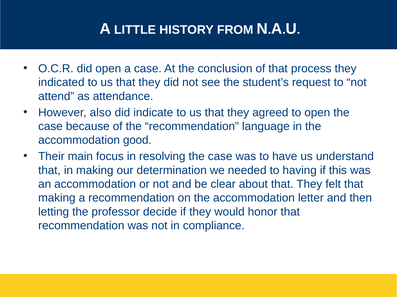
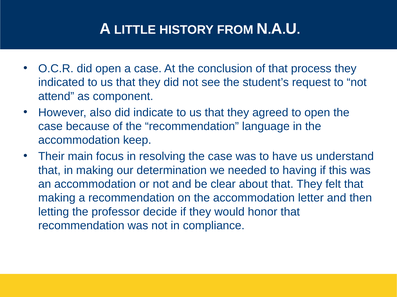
attendance: attendance -> component (123, 97)
good: good -> keep (137, 141)
